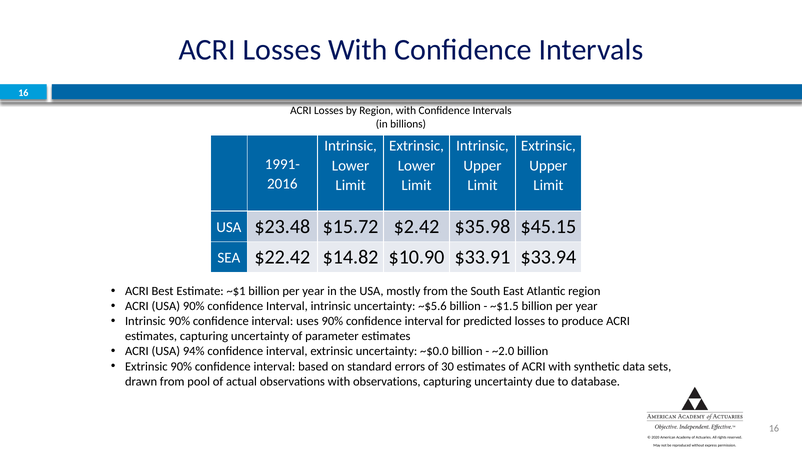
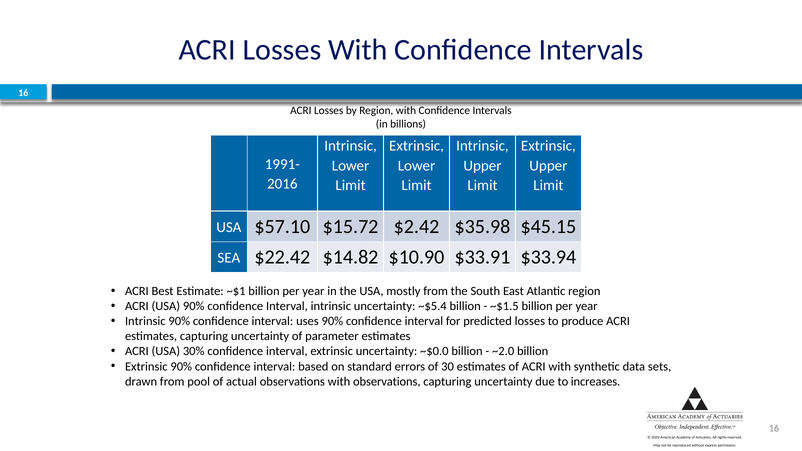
$23.48: $23.48 -> $57.10 (282, 227)
~$5.6: ~$5.6 -> ~$5.4 (432, 306)
94%: 94% -> 30% (194, 351)
database: database -> increases (596, 382)
